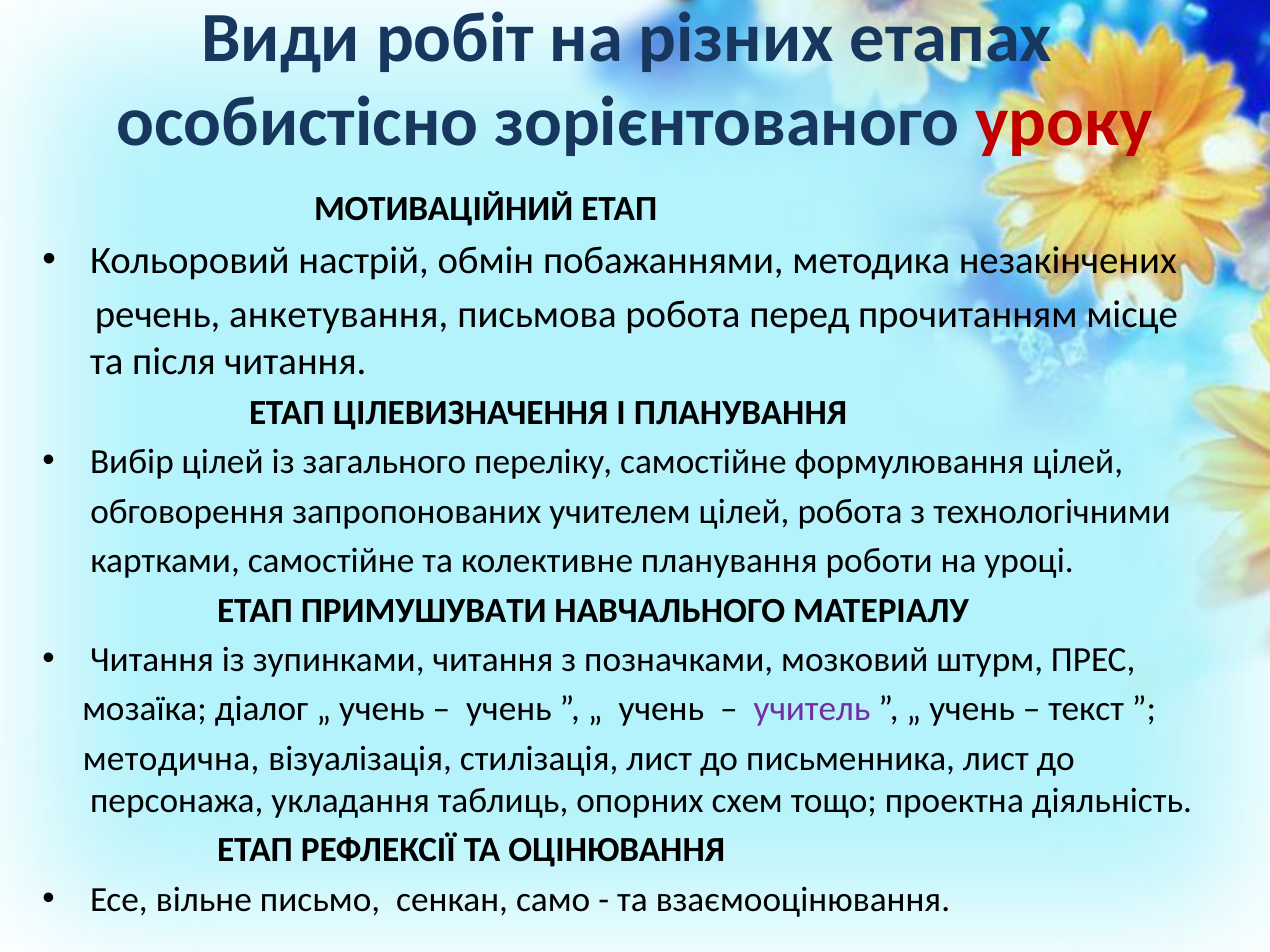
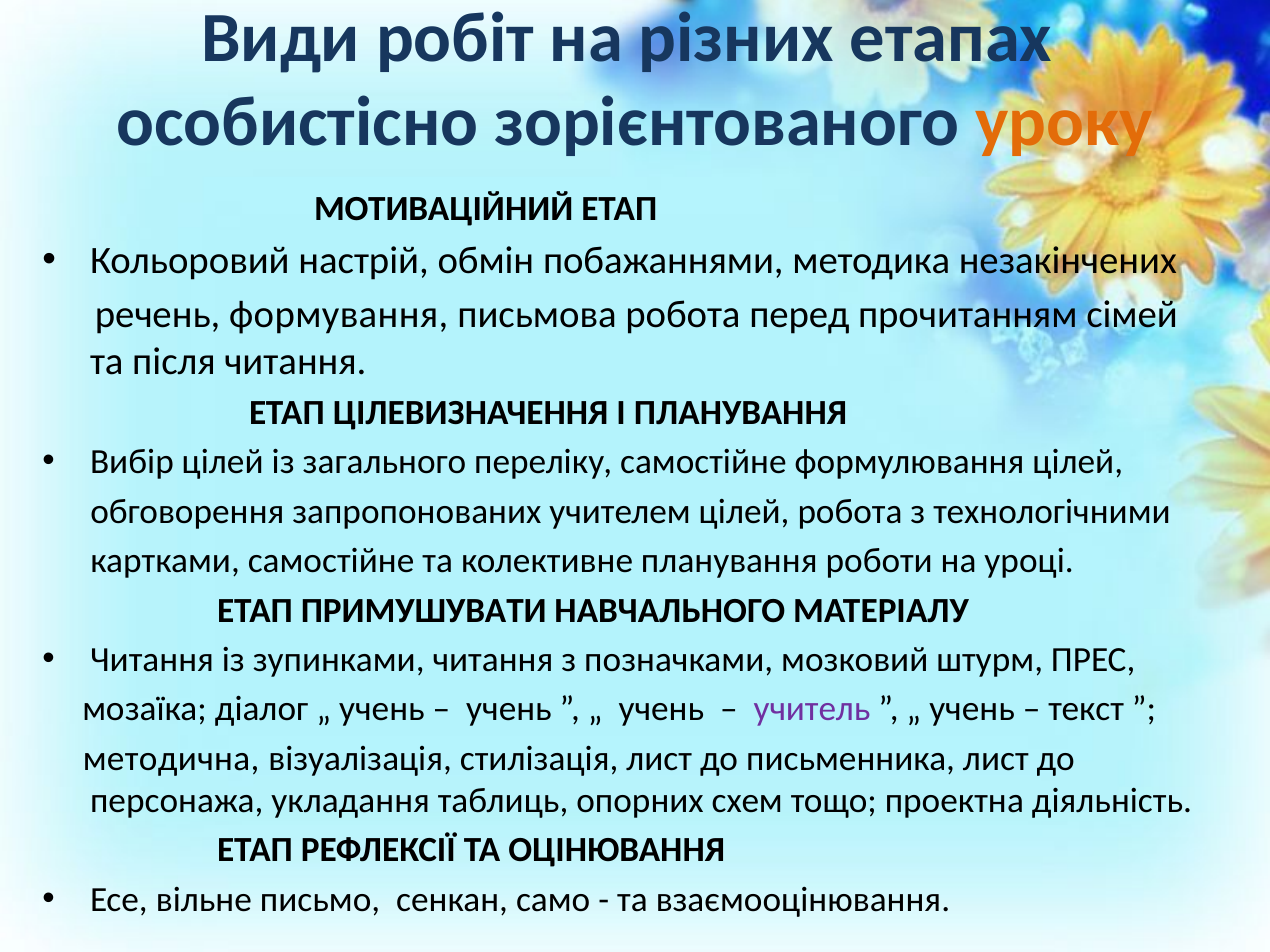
уроку colour: red -> orange (1064, 122)
анкетування: анкетування -> формування (339, 315)
місце: місце -> сімей (1132, 315)
